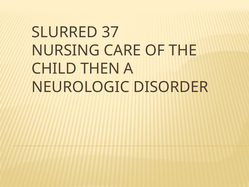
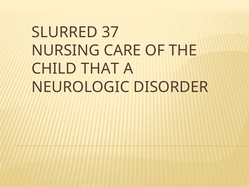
THEN: THEN -> THAT (100, 69)
